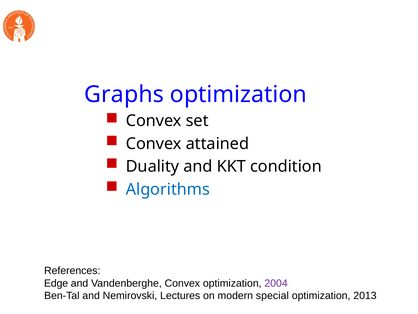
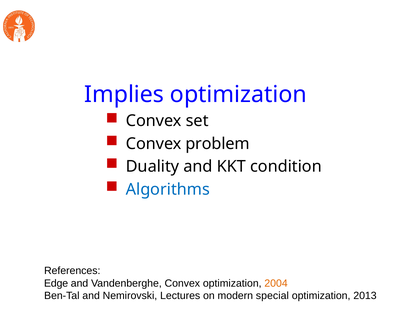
Graphs: Graphs -> Implies (124, 94)
attained: attained -> problem (218, 144)
2004 colour: purple -> orange (276, 283)
